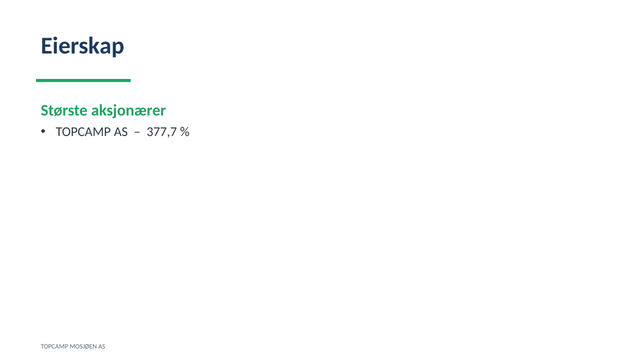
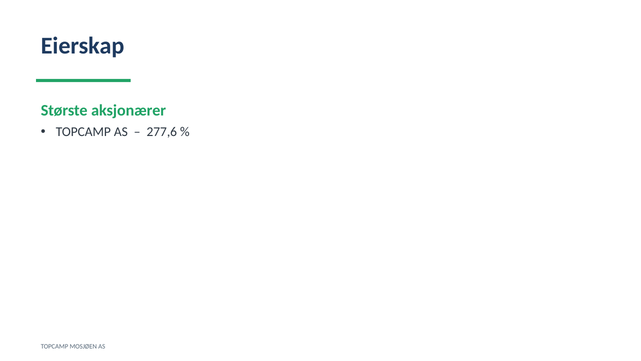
377,7: 377,7 -> 277,6 (162, 132)
